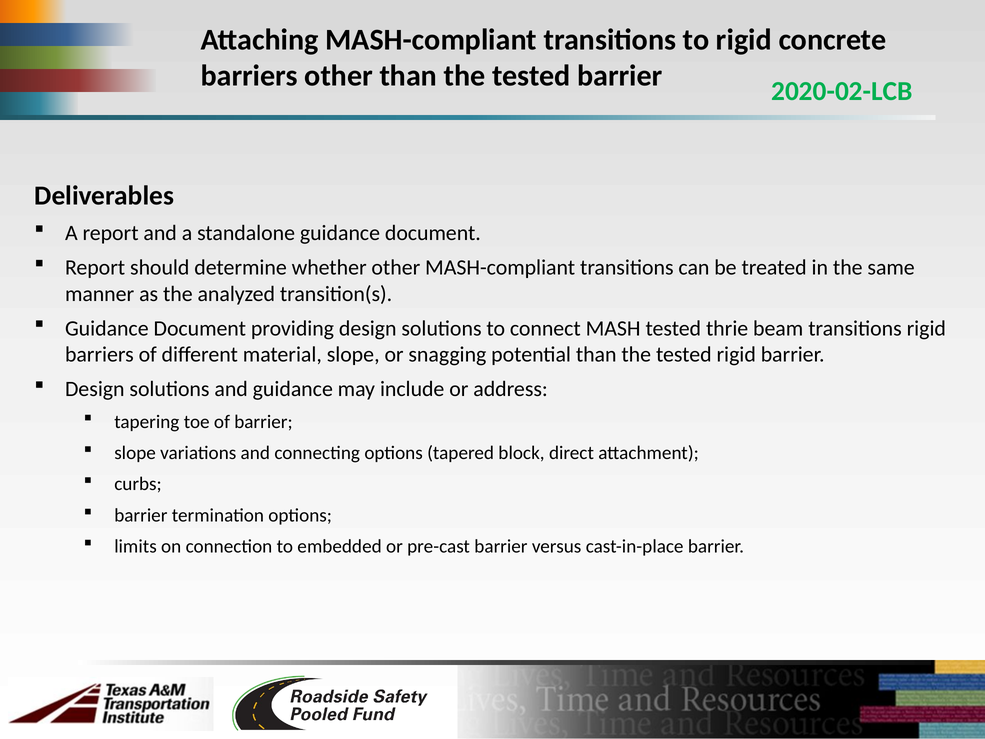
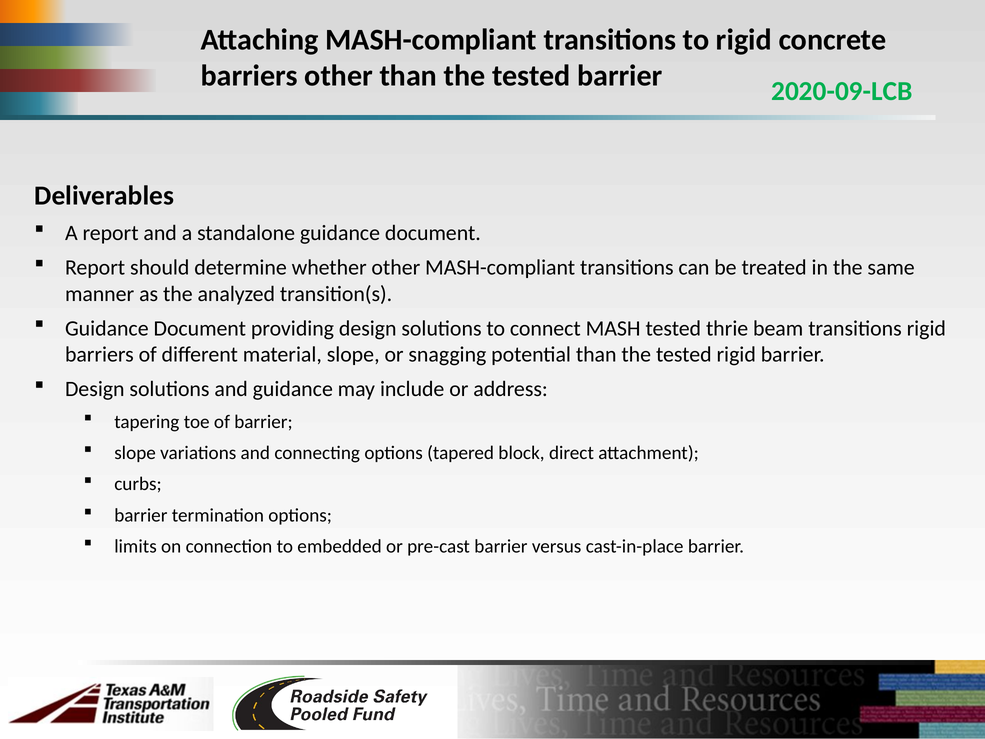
2020-02-LCB: 2020-02-LCB -> 2020-09-LCB (842, 91)
